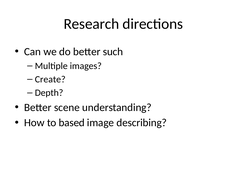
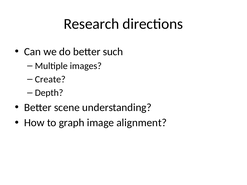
based: based -> graph (72, 123)
describing: describing -> alignment (142, 123)
